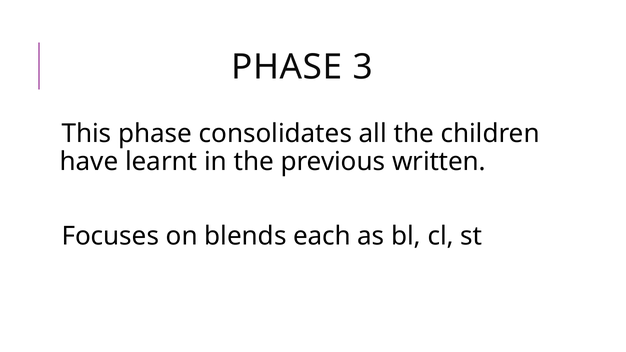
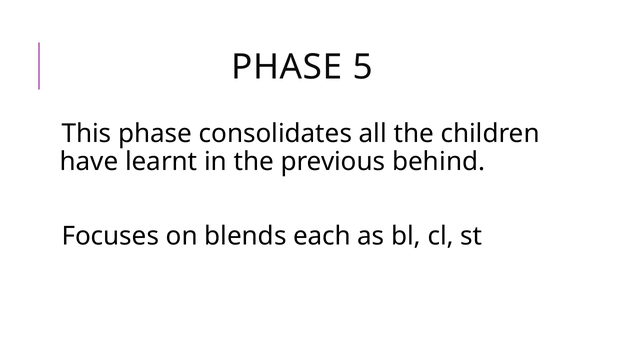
3: 3 -> 5 (363, 67)
written: written -> behind (439, 162)
